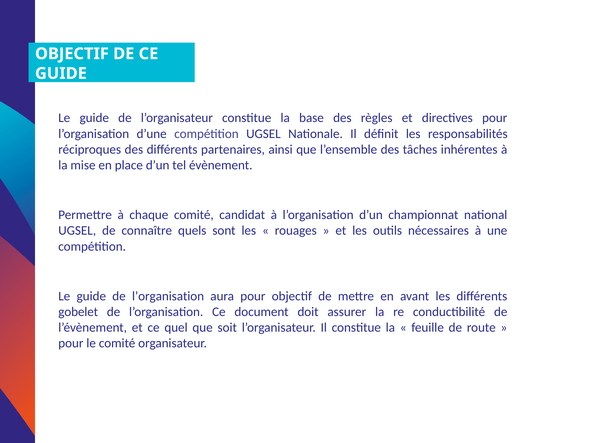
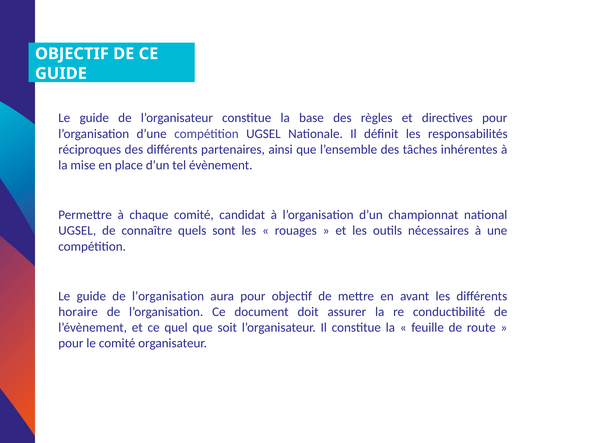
gobelet: gobelet -> horaire (78, 311)
